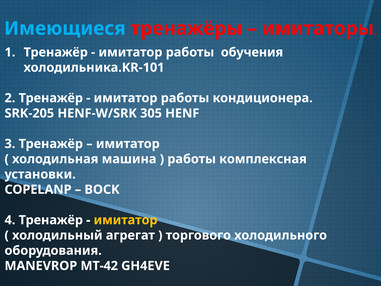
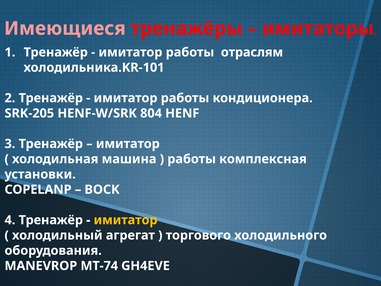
Имеющиеся colour: light blue -> pink (65, 28)
обучения: обучения -> отраслям (252, 52)
305: 305 -> 804 (151, 113)
MT-42: MT-42 -> MT-74 (99, 266)
